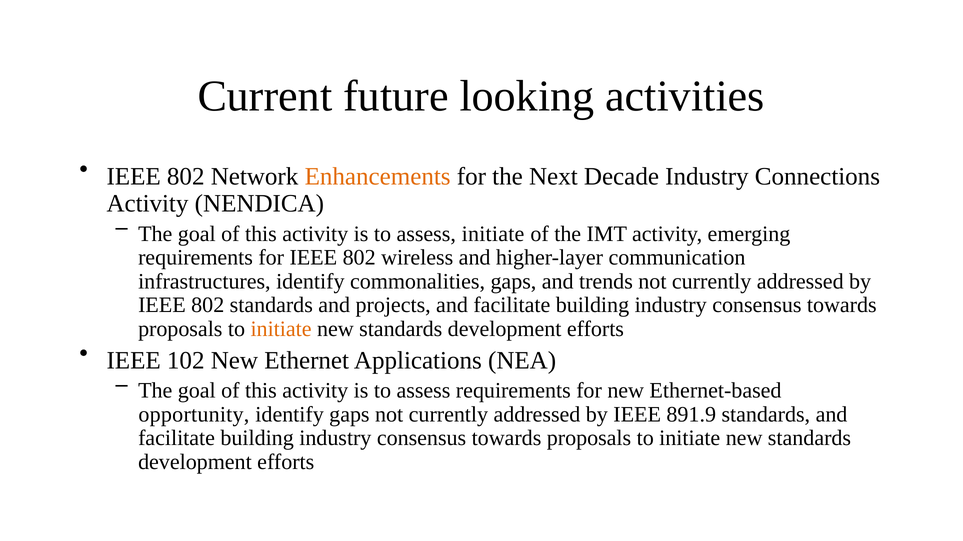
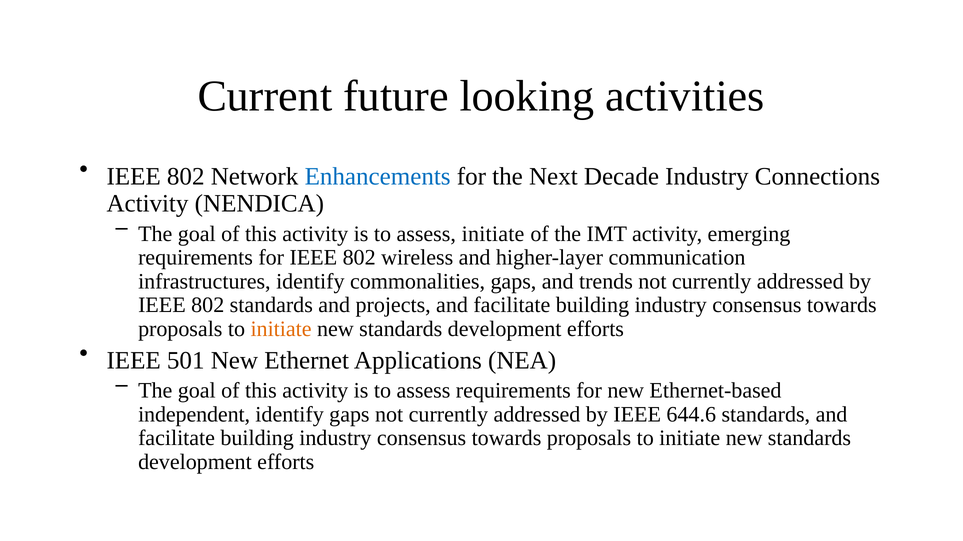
Enhancements colour: orange -> blue (378, 177)
102: 102 -> 501 (186, 361)
opportunity: opportunity -> independent (194, 415)
891.9: 891.9 -> 644.6 (691, 415)
